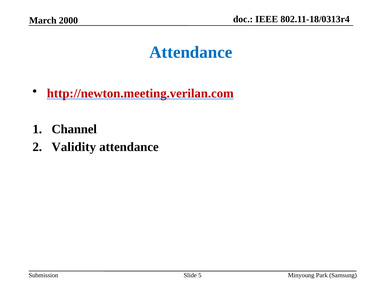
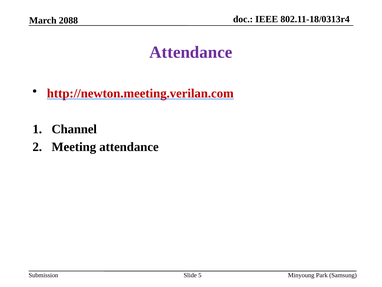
2000: 2000 -> 2088 (68, 20)
Attendance colour: blue -> purple (191, 52)
Validity: Validity -> Meeting (74, 147)
